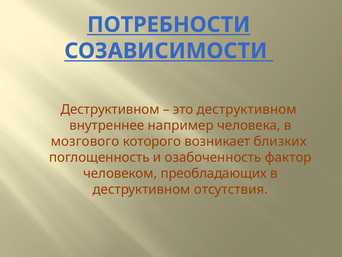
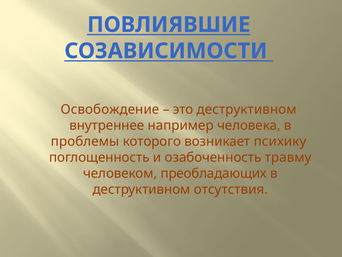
ПОТРЕБНОСТИ: ПОТРЕБНОСТИ -> ПОВЛИЯВШИЕ (169, 25)
Деструктивном: Деструктивном -> Освобождение (110, 109)
мозгового: мозгового -> проблемы (85, 141)
близких: близких -> психику (280, 141)
фактор: фактор -> травму (288, 157)
